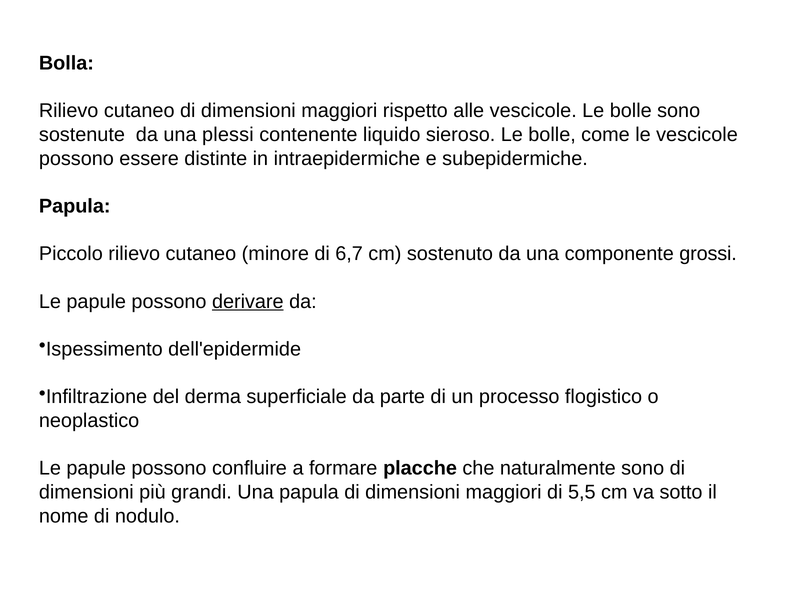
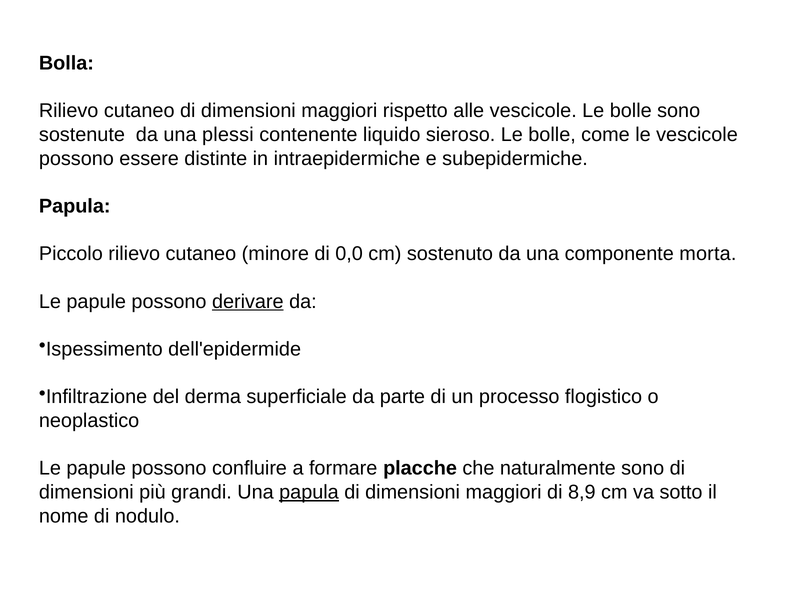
6,7: 6,7 -> 0,0 (349, 254)
grossi: grossi -> morta (708, 254)
papula underline: none -> present (309, 492)
5,5: 5,5 -> 8,9 (582, 492)
